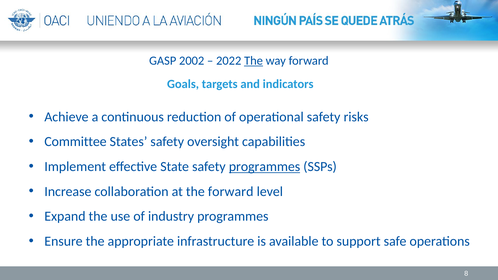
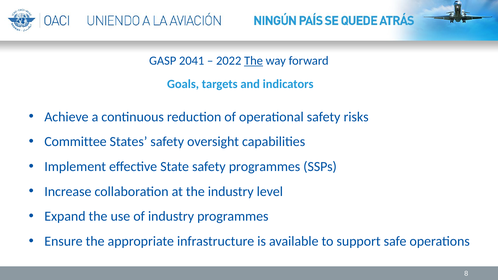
2002: 2002 -> 2041 (192, 61)
programmes underline: present -> none (265, 167)
the forward: forward -> industry (231, 192)
